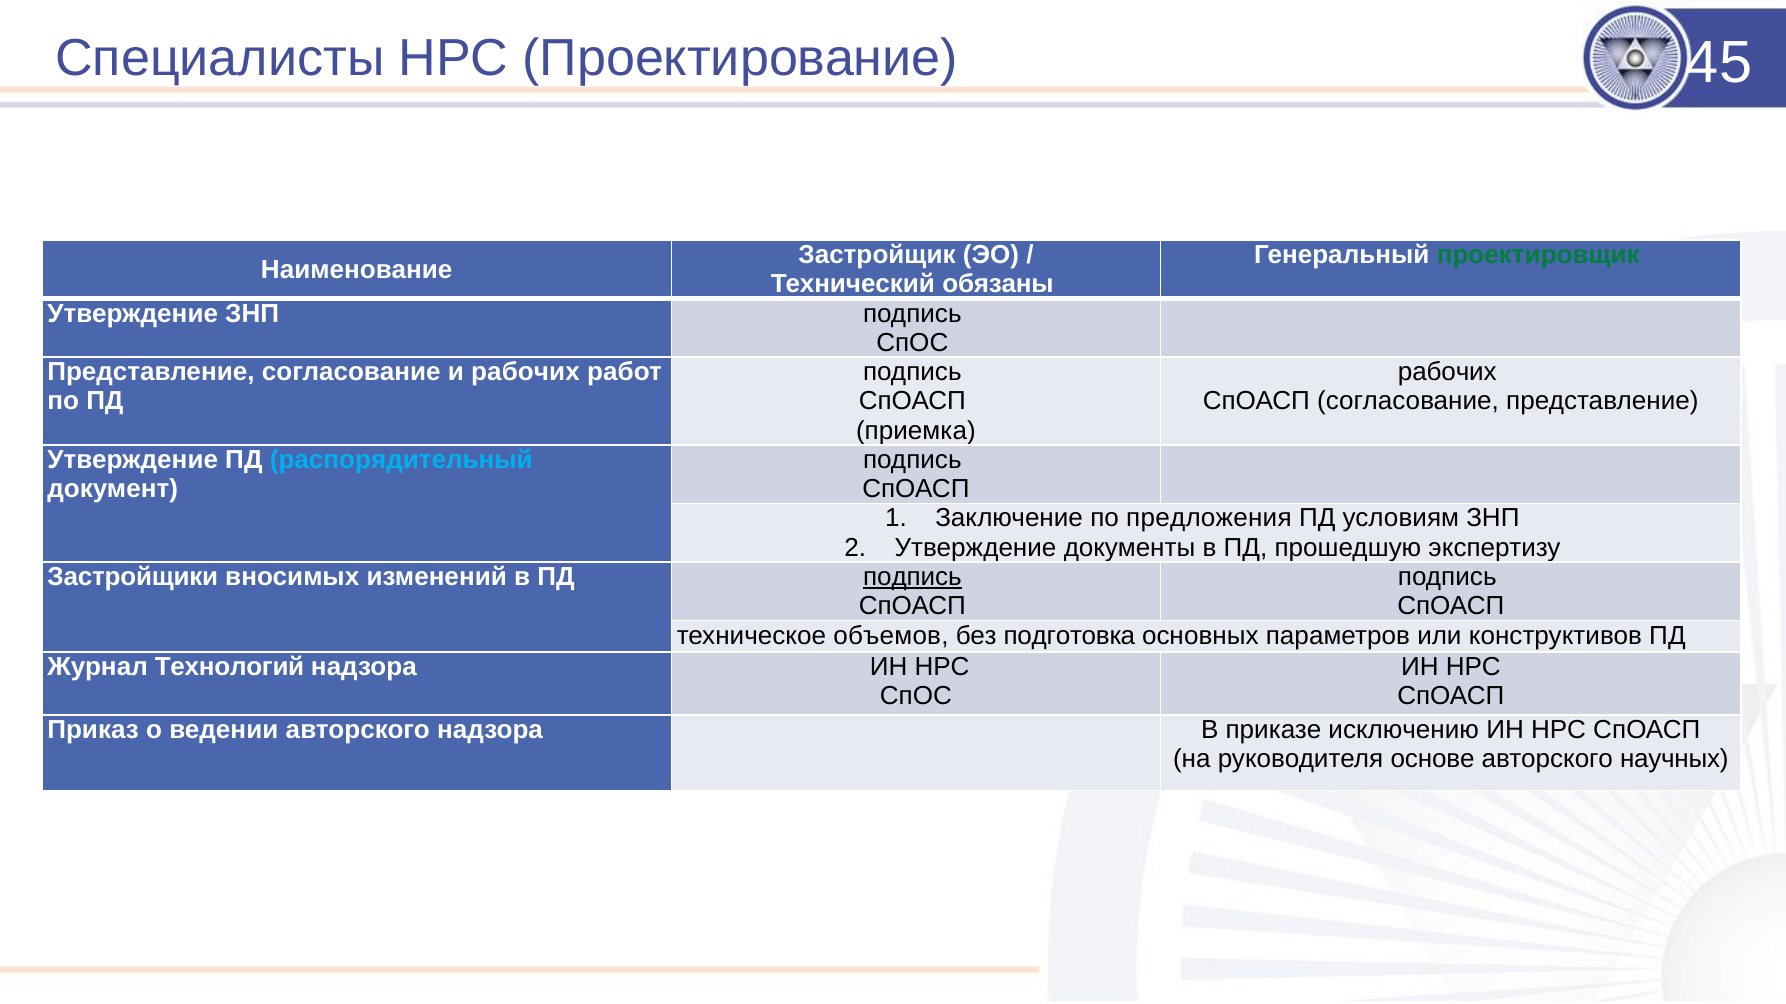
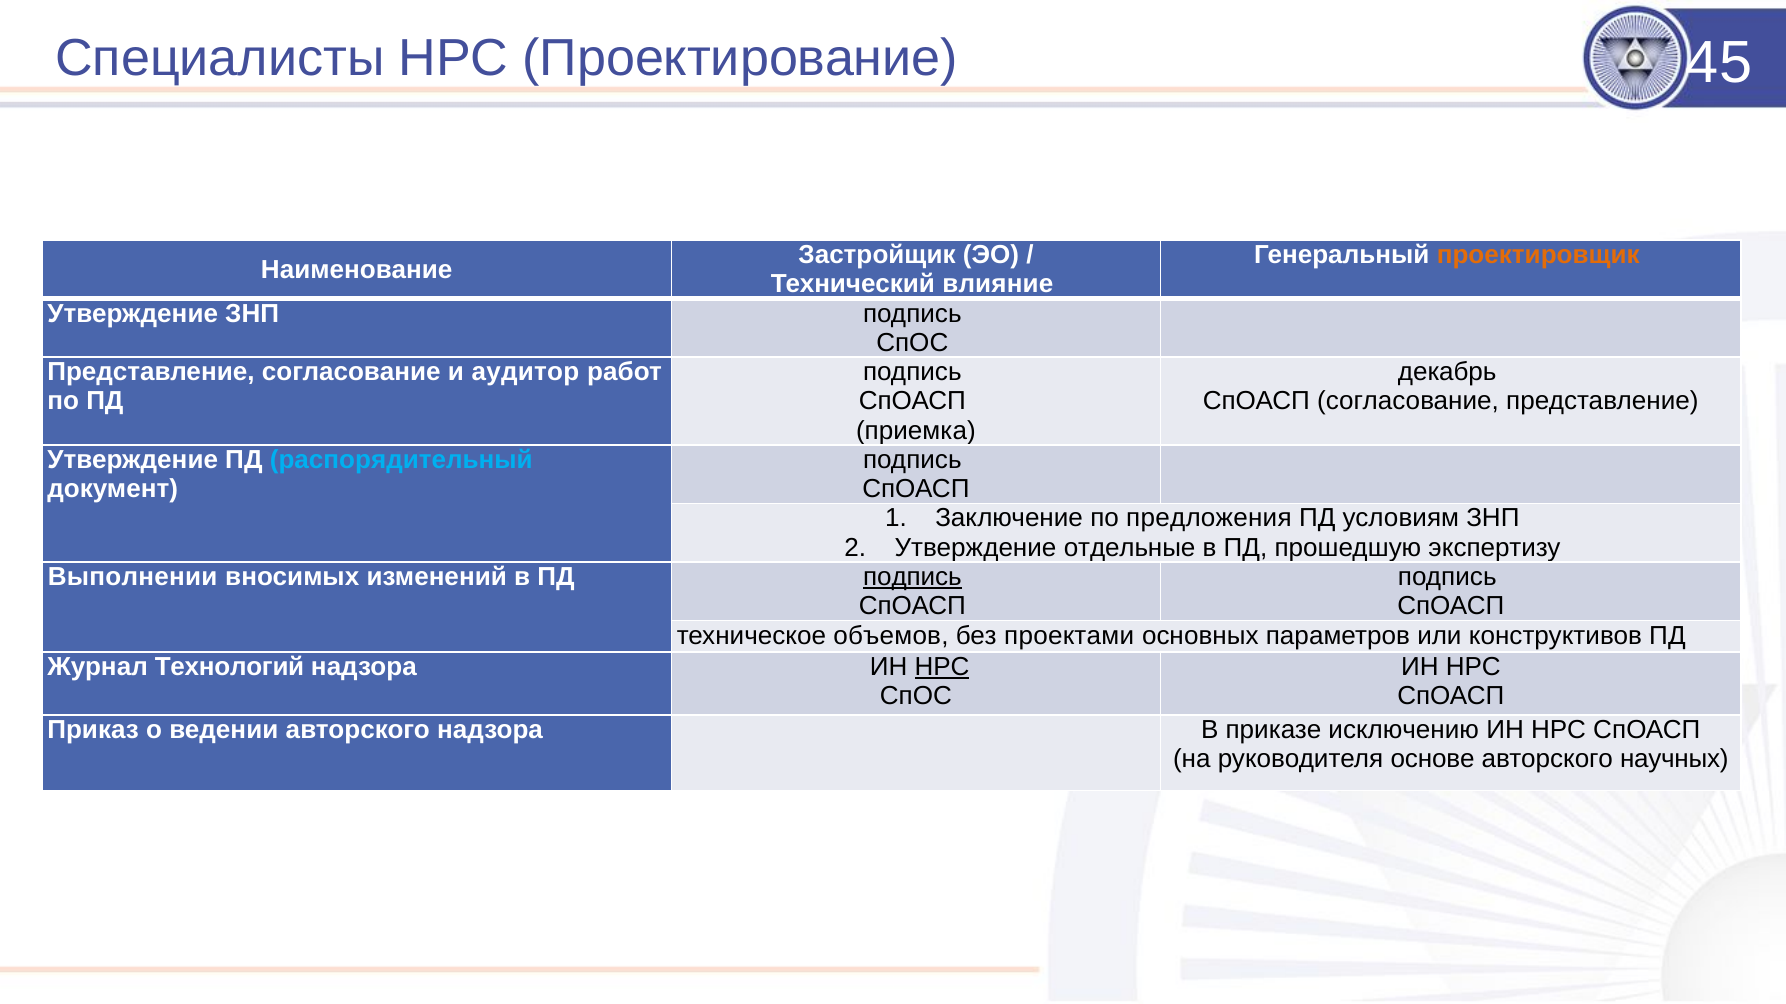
проектировщик colour: green -> orange (1538, 255)
обязаны: обязаны -> влияние (998, 284)
и рабочих: рабочих -> аудитор (525, 372)
рабочих: рабочих -> декабрь (1447, 372)
документы: документы -> отдельные (1130, 548)
Застройщики: Застройщики -> Выполнении (133, 577)
подготовка: подготовка -> проектами (1069, 636)
НРС underline: none -> present (942, 667)
